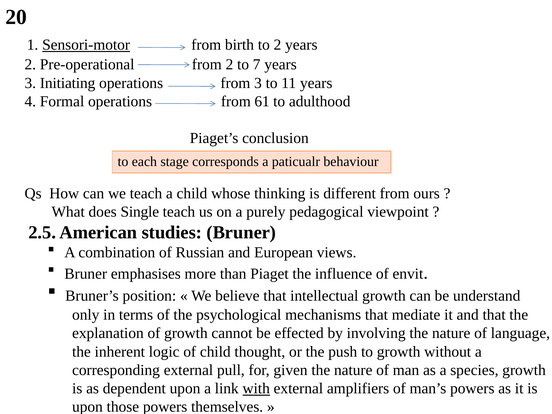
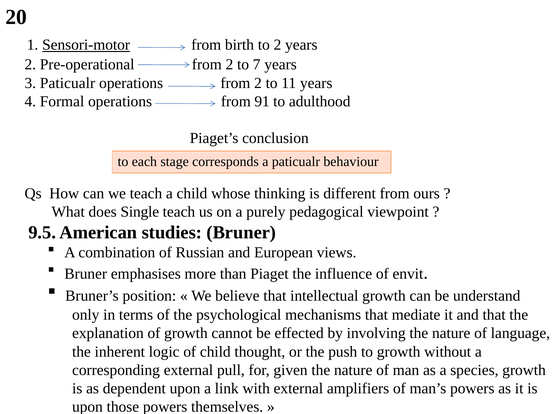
3 Initiating: Initiating -> Paticualr (68, 83)
operations from 3: 3 -> 2 (258, 83)
61: 61 -> 91 (262, 101)
2.5: 2.5 -> 9.5 (42, 232)
with underline: present -> none (256, 388)
